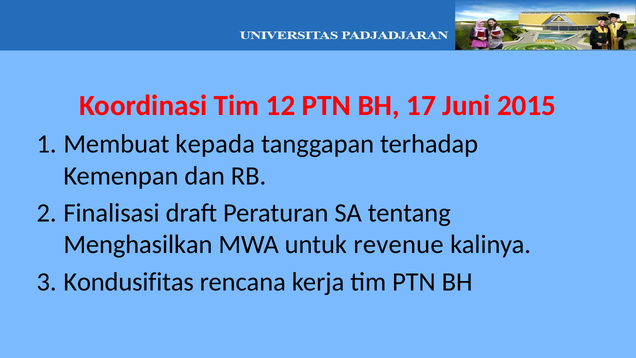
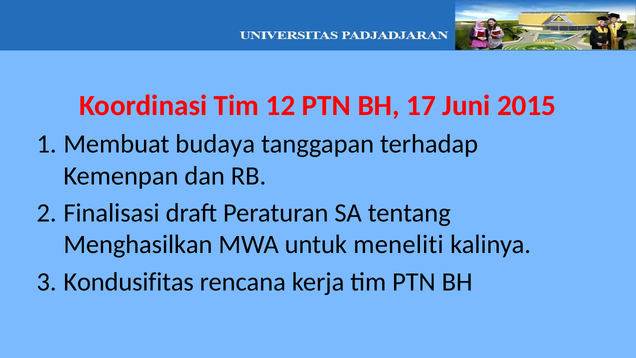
kepada: kepada -> budaya (215, 144)
revenue: revenue -> meneliti (399, 245)
